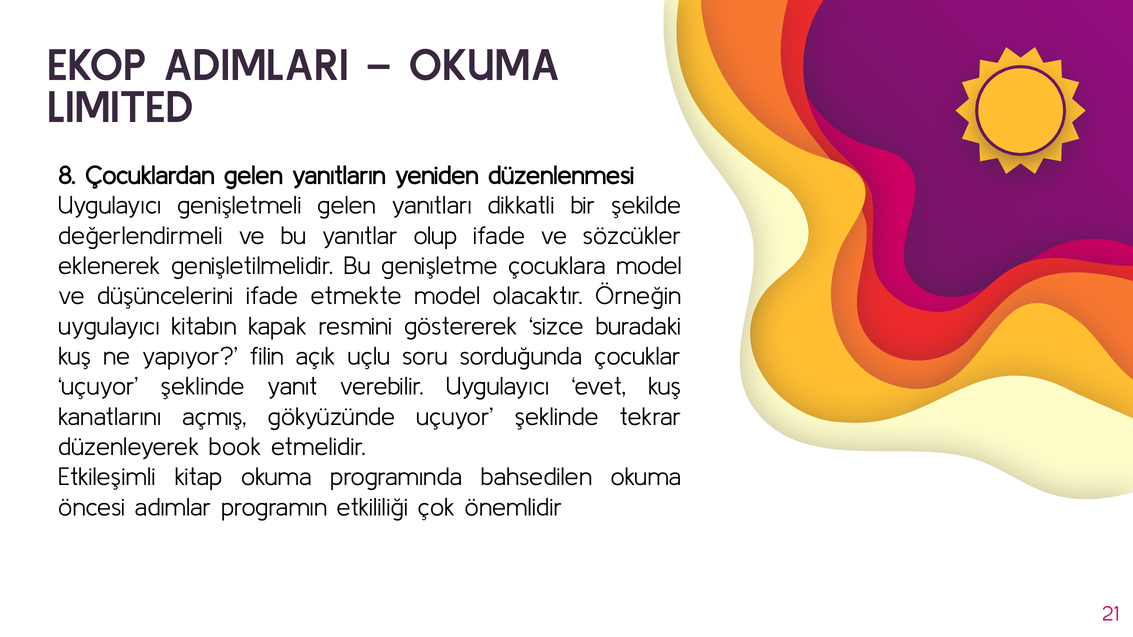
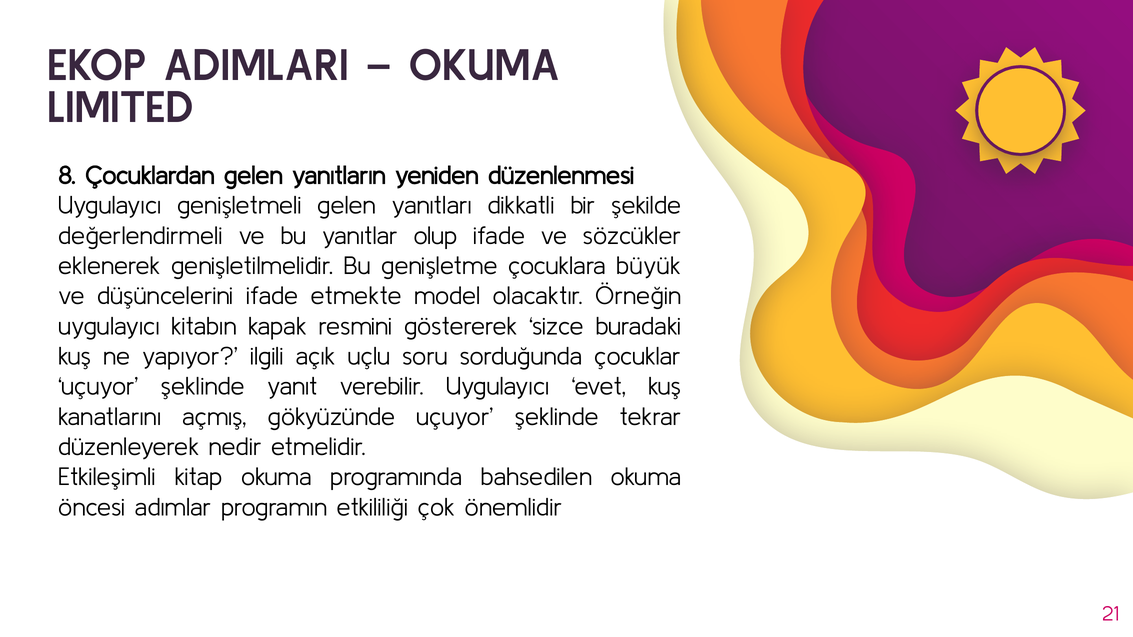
çocuklara model: model -> büyük (649, 266)
filin: filin -> ilgili (267, 357)
book: book -> nedir (235, 447)
